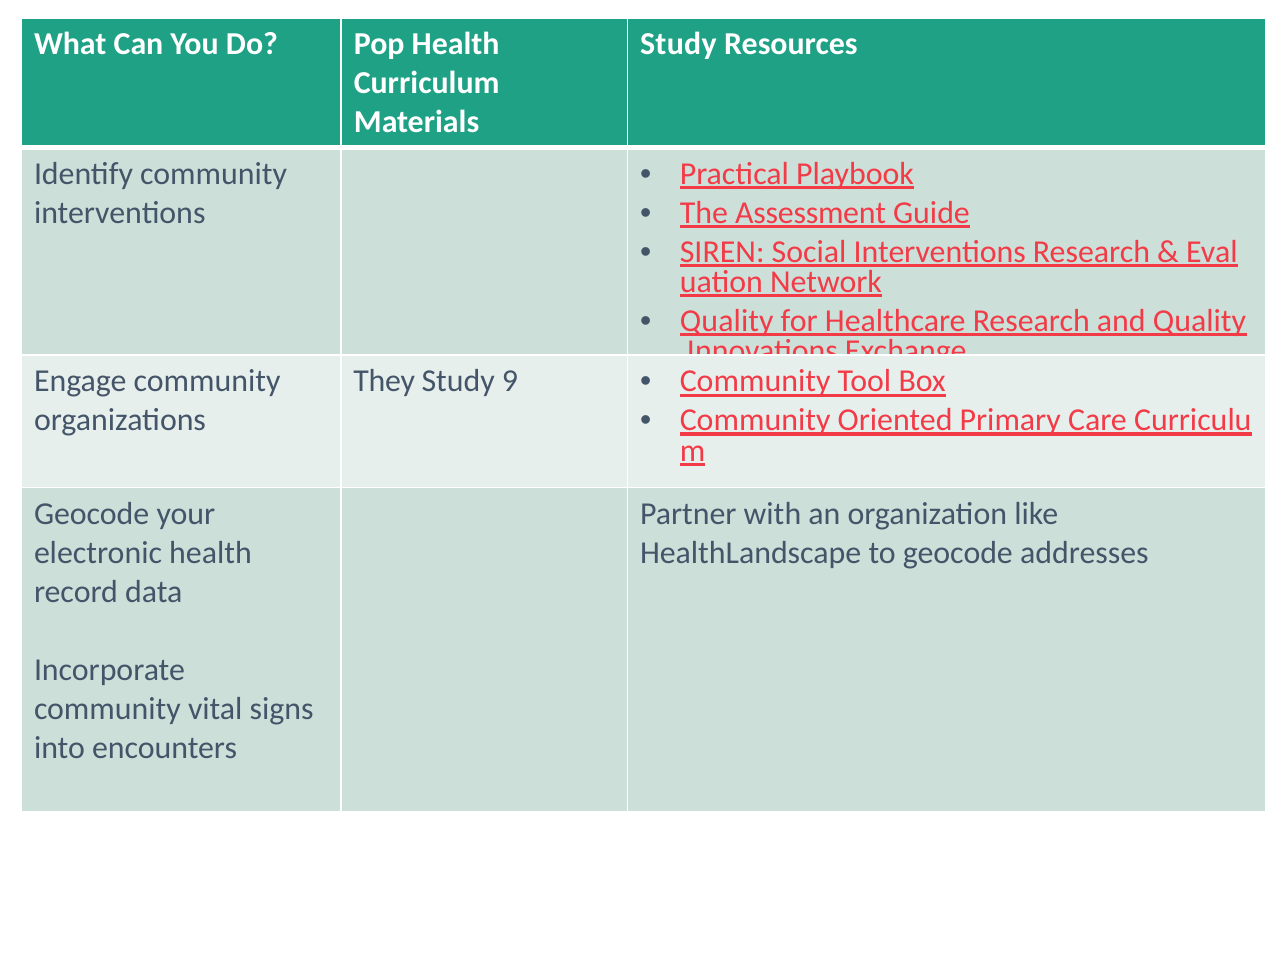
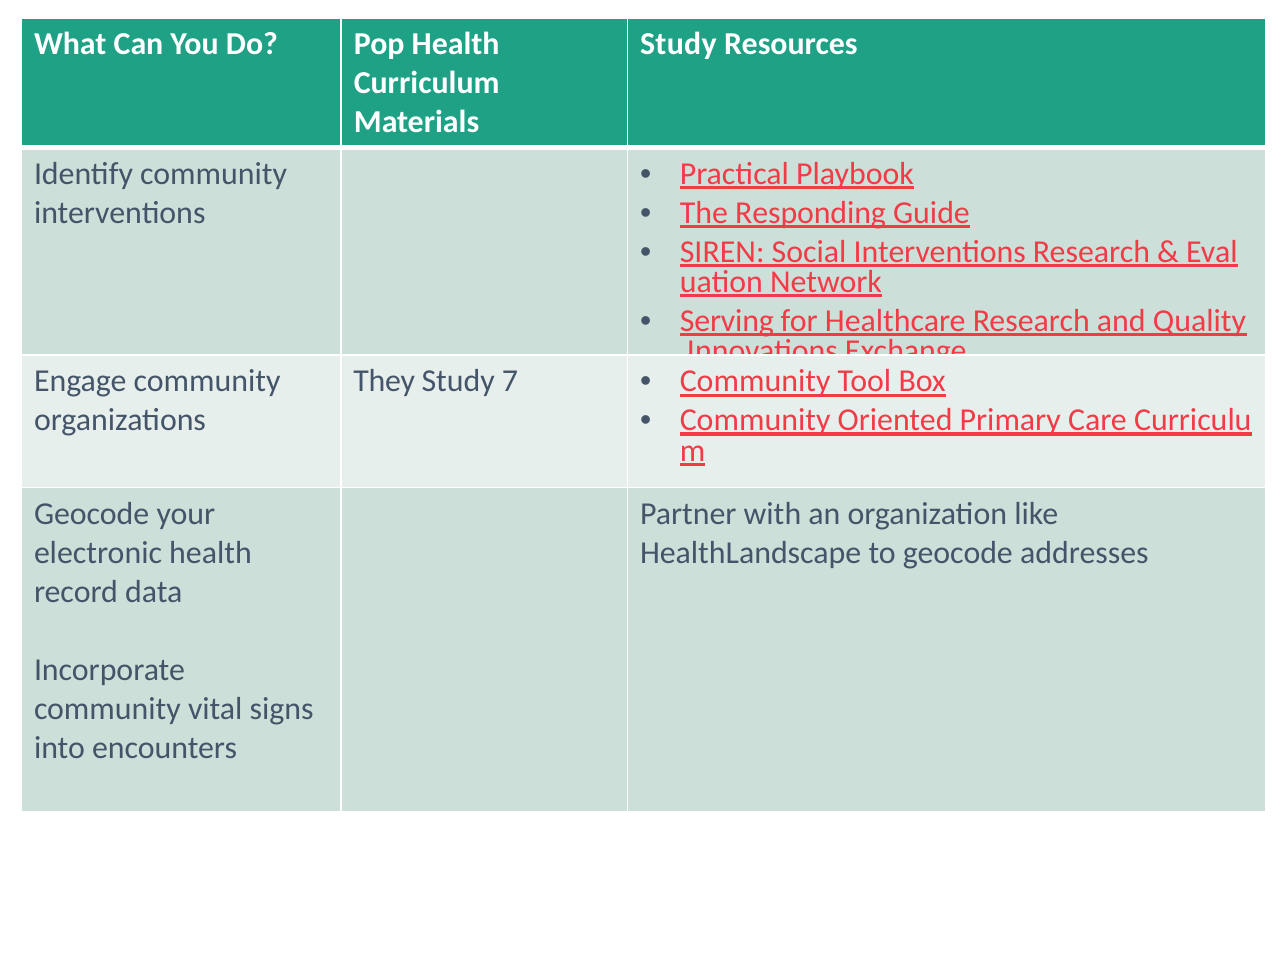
Assessment: Assessment -> Responding (811, 213)
Quality: Quality -> Serving (727, 321)
9: 9 -> 7 (510, 381)
